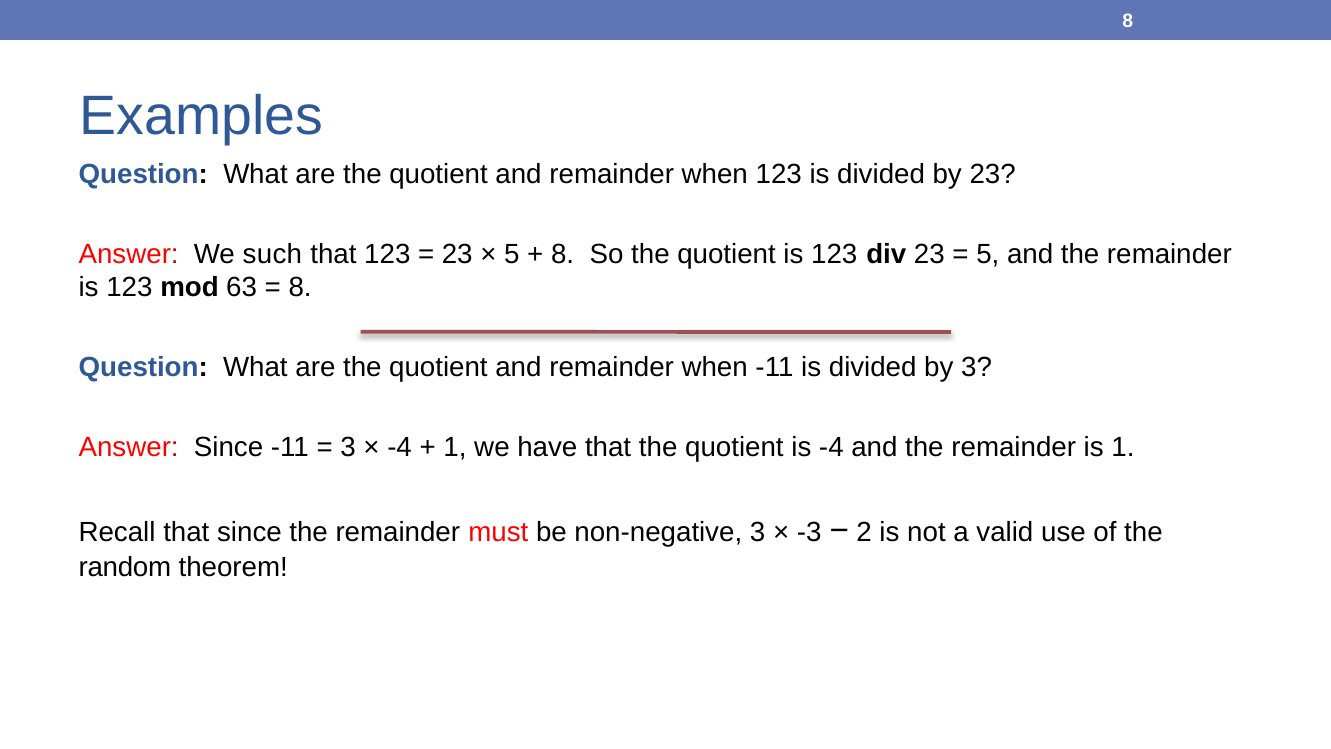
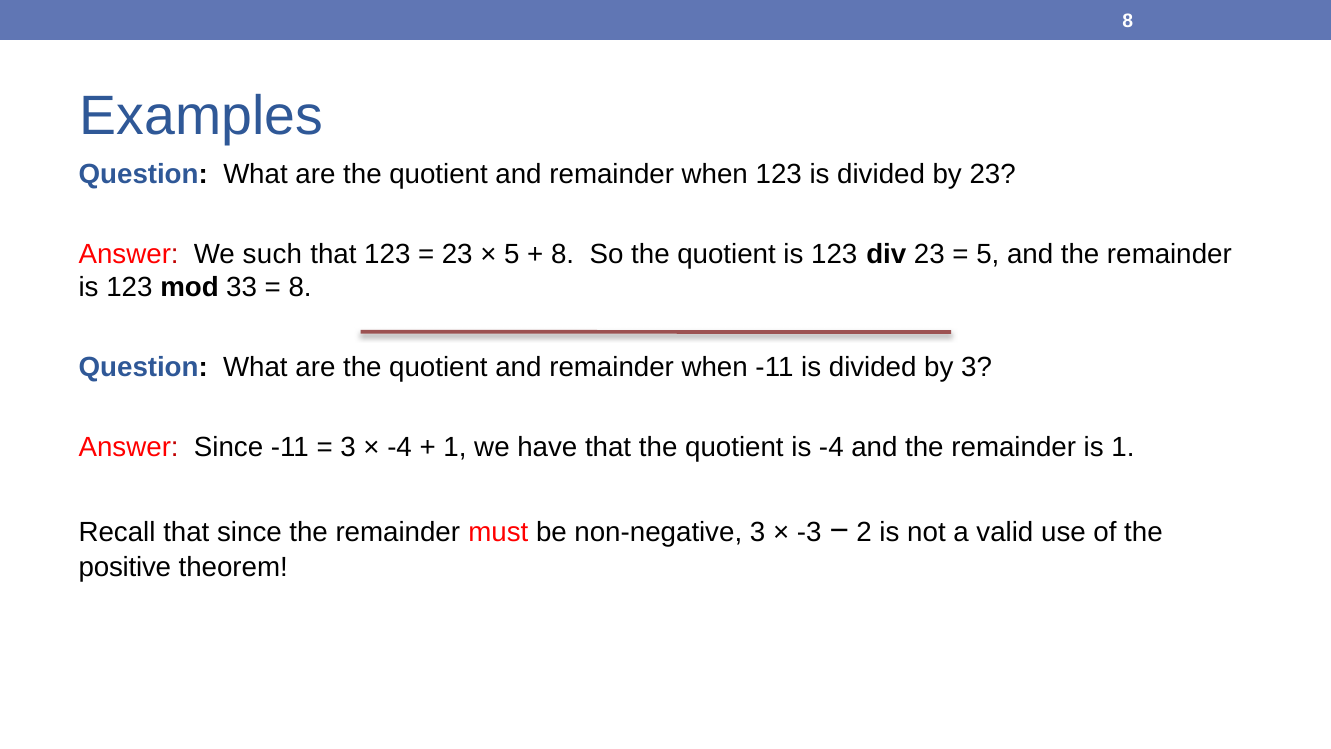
63: 63 -> 33 (242, 287)
random: random -> positive (125, 567)
